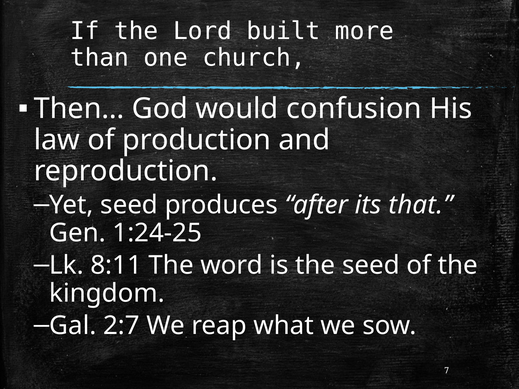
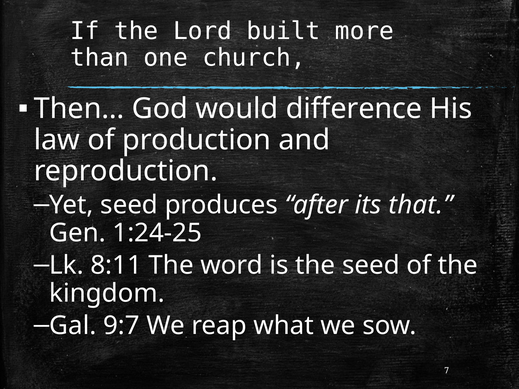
confusion: confusion -> difference (354, 109)
2:7: 2:7 -> 9:7 (121, 326)
